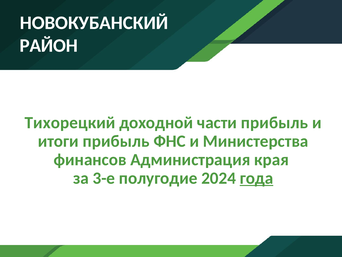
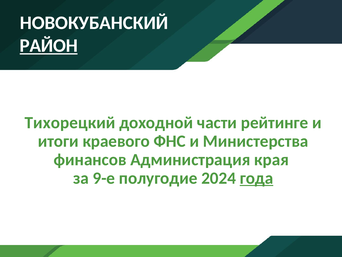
РАЙОН underline: none -> present (49, 46)
части прибыль: прибыль -> рейтинге (275, 122)
итоги прибыль: прибыль -> краевого (116, 141)
3-е: 3-е -> 9-е (104, 178)
